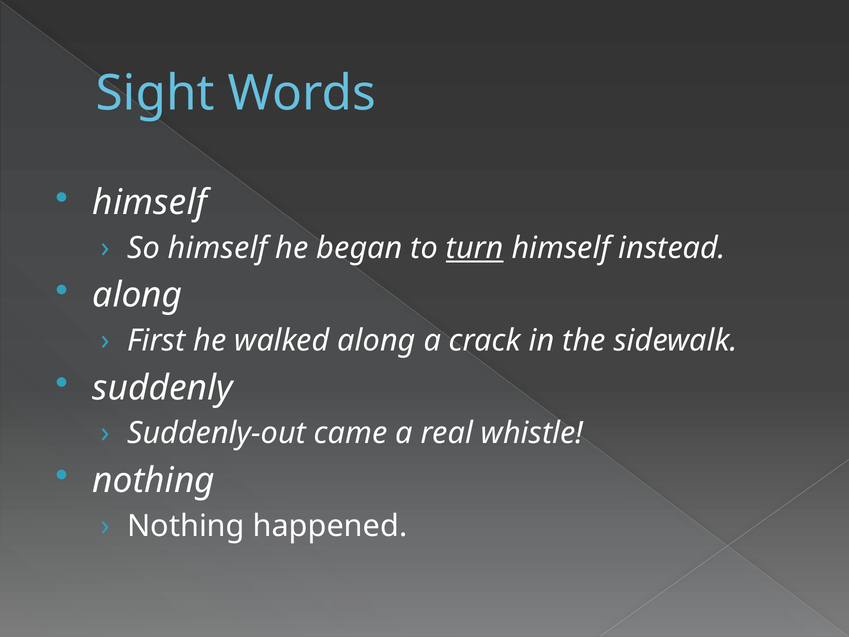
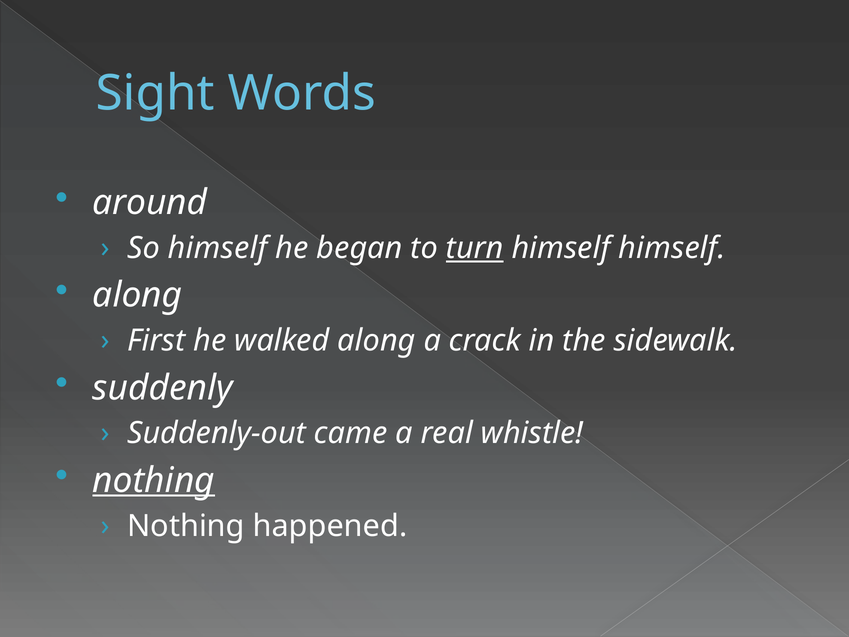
himself: himself -> around (150, 203)
himself instead: instead -> himself (672, 248)
nothing underline: none -> present (154, 480)
